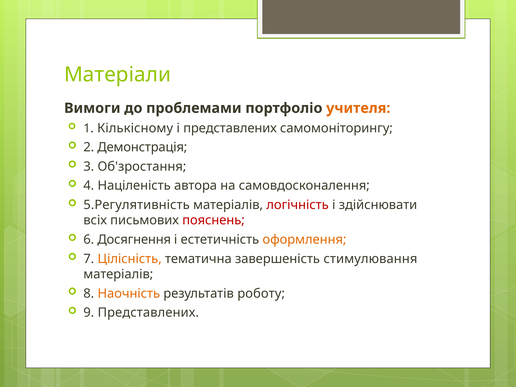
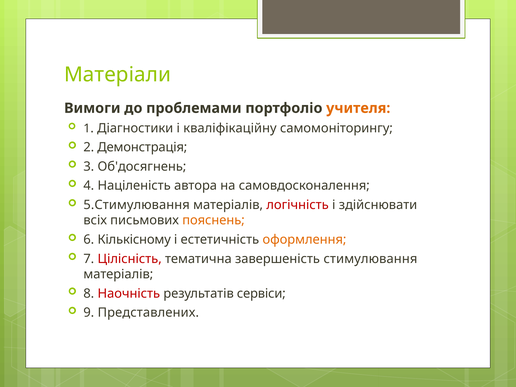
Кількісному: Кількісному -> Діагностики (135, 128)
і представлених: представлених -> кваліфікаційну (230, 128)
Об'зростання: Об'зростання -> Об'досягнень (142, 167)
5.Регулятивність: 5.Регулятивність -> 5.Стимулювання (137, 205)
пояснень colour: red -> orange (213, 220)
Досягнення: Досягнення -> Кількісному (134, 240)
Цілісність colour: orange -> red (130, 259)
Наочність colour: orange -> red (129, 293)
роботу: роботу -> сервіси (261, 293)
